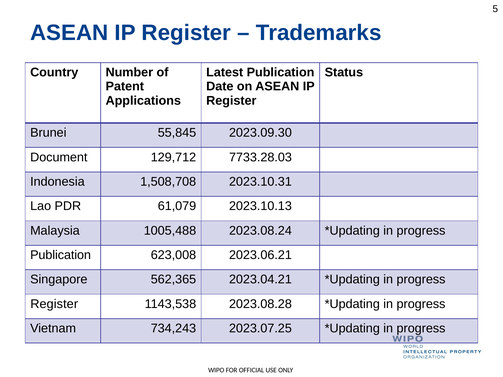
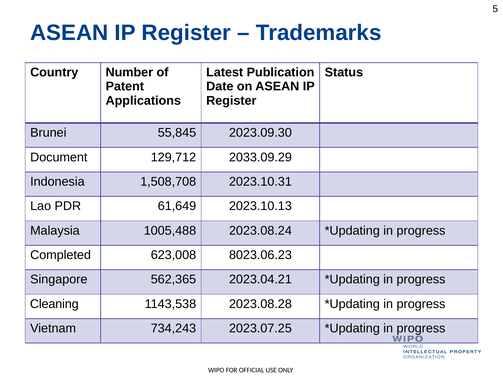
7733.28.03: 7733.28.03 -> 2033.09.29 (260, 157)
61,079: 61,079 -> 61,649 (177, 206)
Publication: Publication -> Completed (61, 255)
2023.06.21: 2023.06.21 -> 8023.06.23 (260, 255)
Register: Register -> Cleaning (54, 304)
